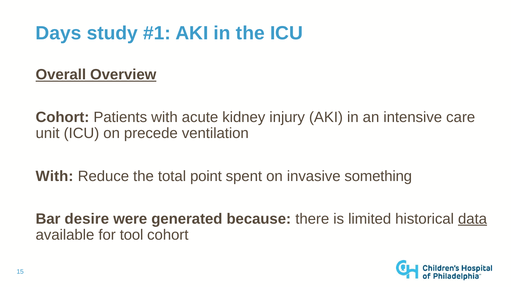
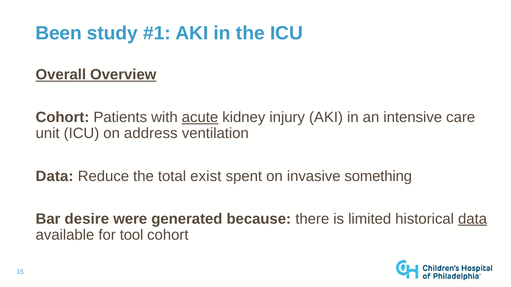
Days: Days -> Been (59, 33)
acute underline: none -> present (200, 118)
precede: precede -> address (151, 134)
With: With -> Data (55, 176)
point: point -> exist (206, 176)
